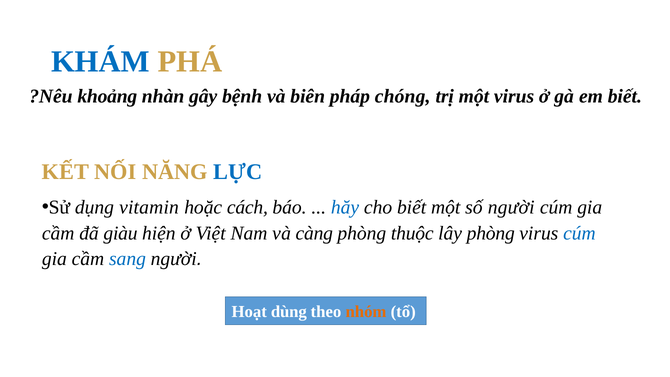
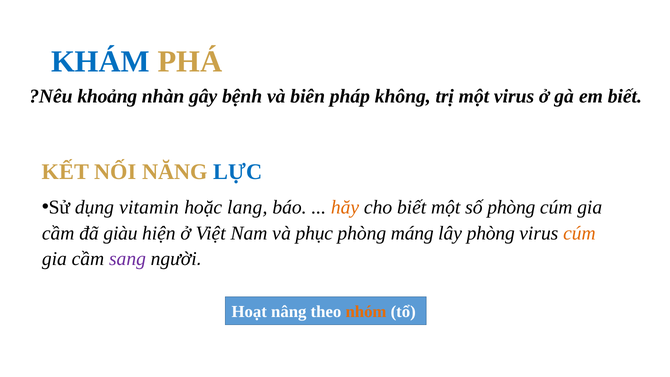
chóng: chóng -> không (403, 96)
cách: cách -> lang (247, 207)
hăy colour: blue -> orange (345, 207)
số người: người -> phòng (511, 207)
càng: càng -> phục (314, 233)
thuộc: thuộc -> máng (412, 233)
cúm colour: blue -> orange (579, 233)
sang colour: blue -> purple (127, 259)
dùng: dùng -> nâng (289, 312)
